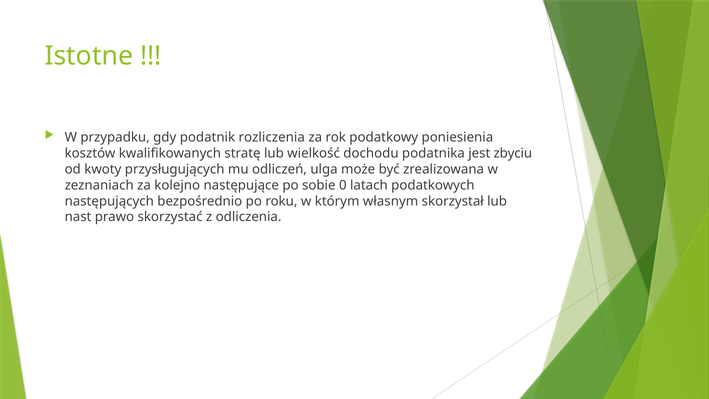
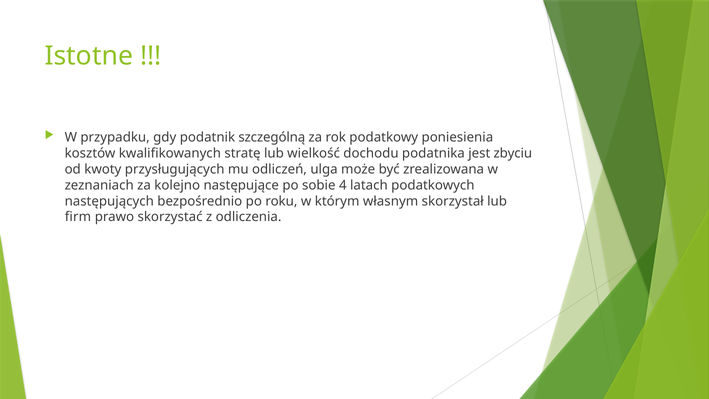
rozliczenia: rozliczenia -> szczególną (272, 137)
0: 0 -> 4 (343, 185)
nast: nast -> firm (78, 217)
